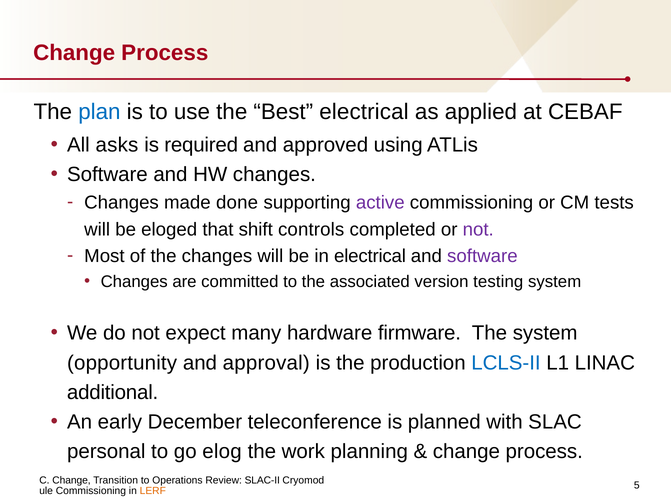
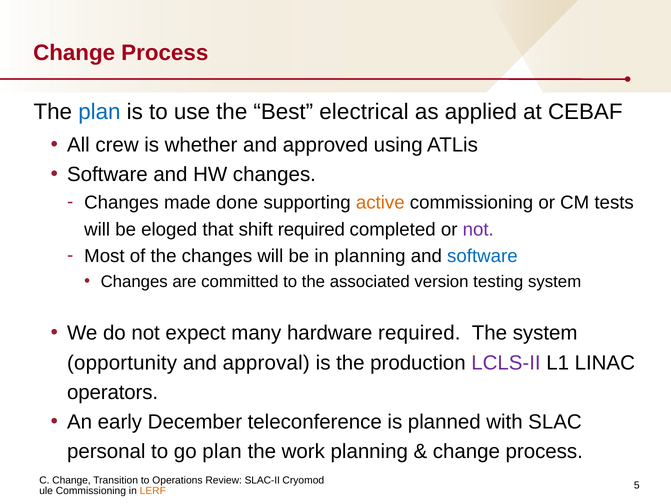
asks: asks -> crew (117, 145)
required: required -> whether (201, 145)
active colour: purple -> orange (380, 202)
shift controls: controls -> required (311, 229)
in electrical: electrical -> planning (370, 256)
software colour: purple -> blue (482, 256)
hardware firmware: firmware -> required (419, 333)
LCLS-II colour: blue -> purple (506, 362)
additional: additional -> operators (113, 392)
go elog: elog -> plan (222, 451)
